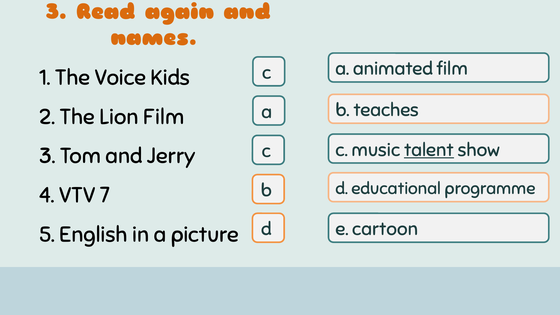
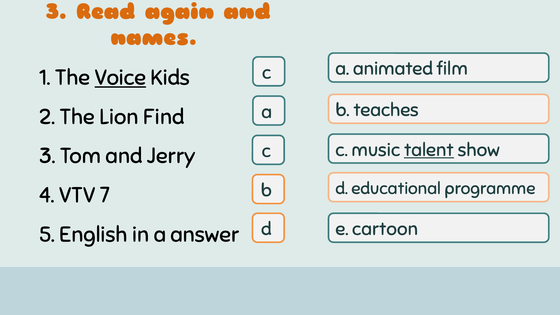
Voice underline: none -> present (120, 78)
Lion Film: Film -> Find (164, 117)
picture: picture -> answer (205, 234)
